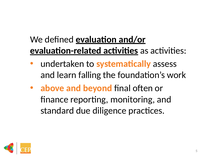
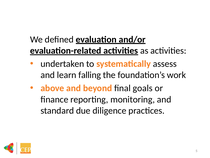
often: often -> goals (143, 88)
